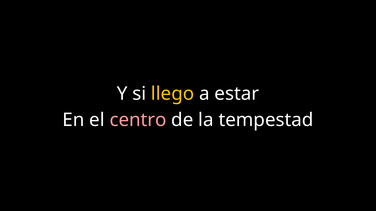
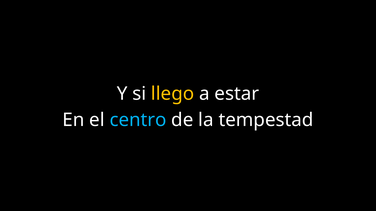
centro colour: pink -> light blue (138, 120)
